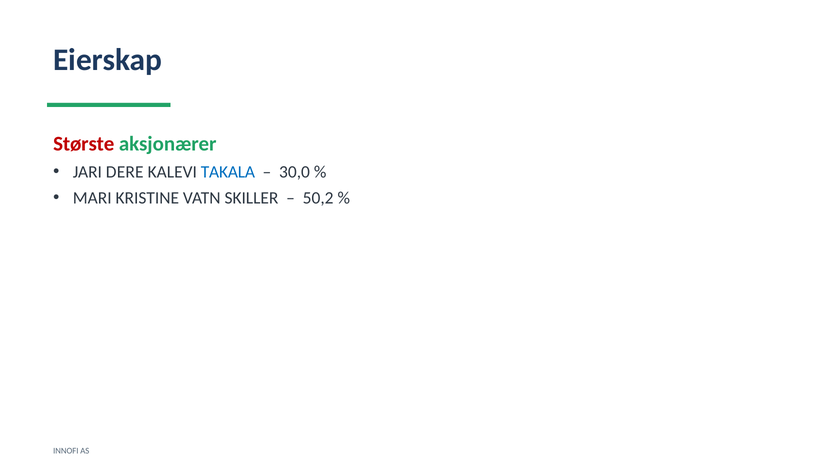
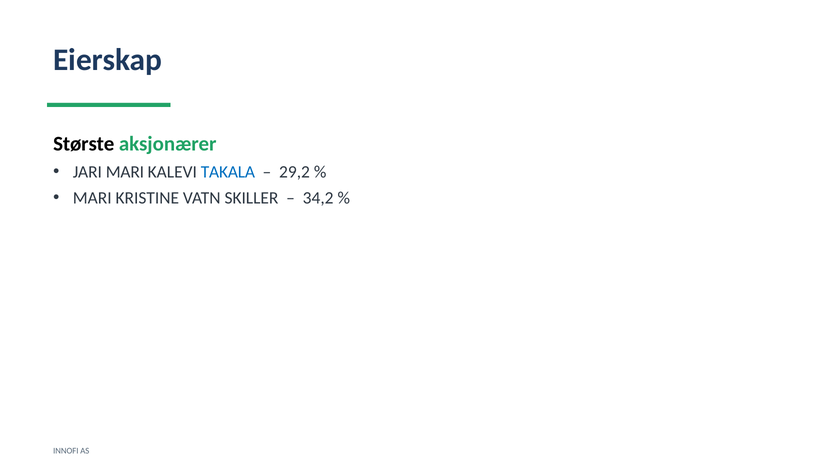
Største colour: red -> black (84, 144)
JARI DERE: DERE -> MARI (125, 172)
30,0: 30,0 -> 29,2 (295, 172)
50,2: 50,2 -> 34,2 (318, 198)
